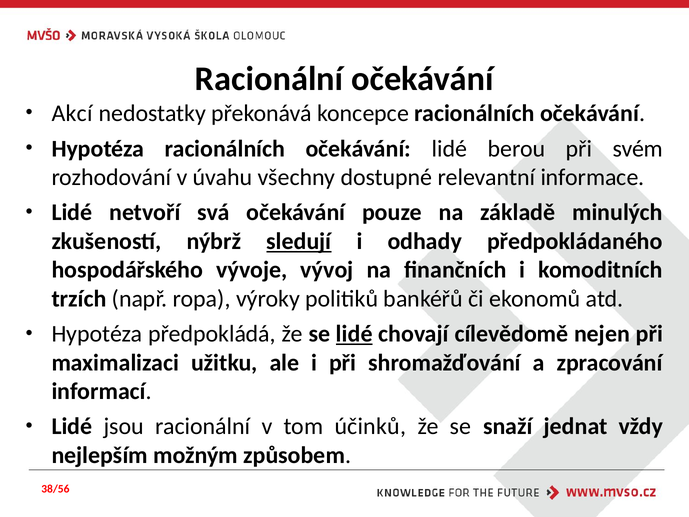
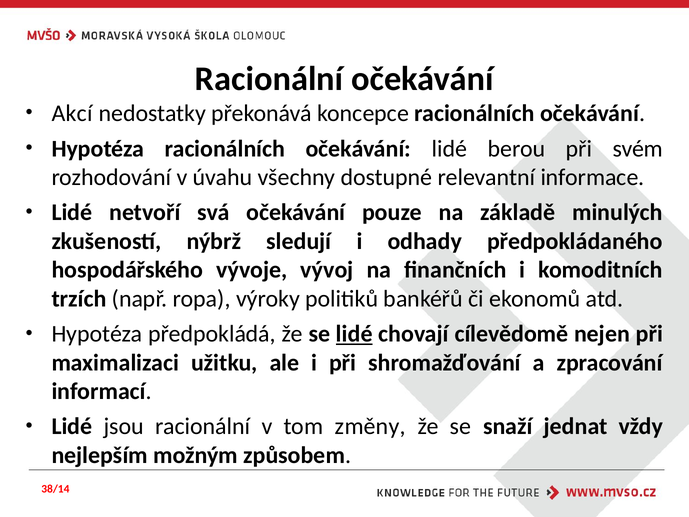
sledují underline: present -> none (299, 241)
účinků: účinků -> změny (370, 426)
38/56: 38/56 -> 38/14 (55, 489)
